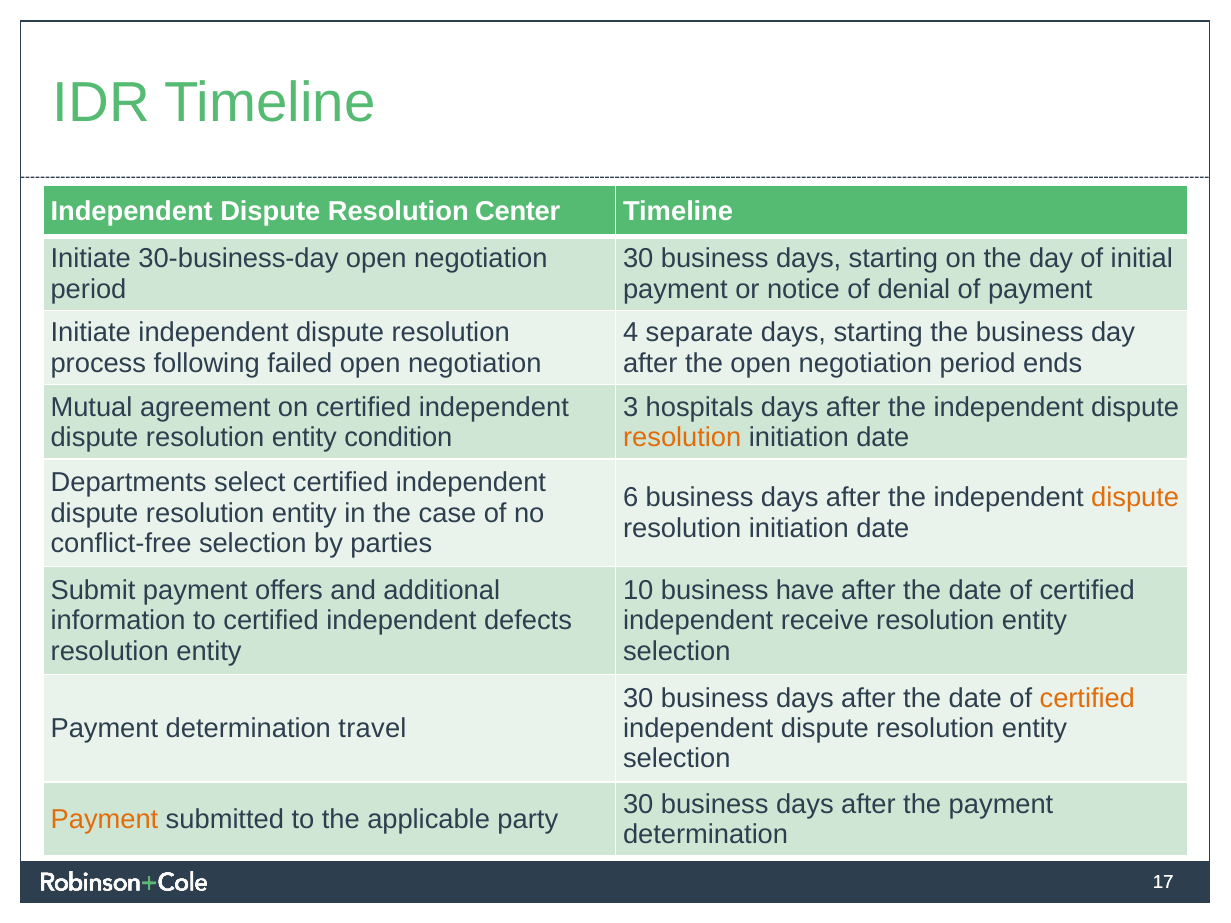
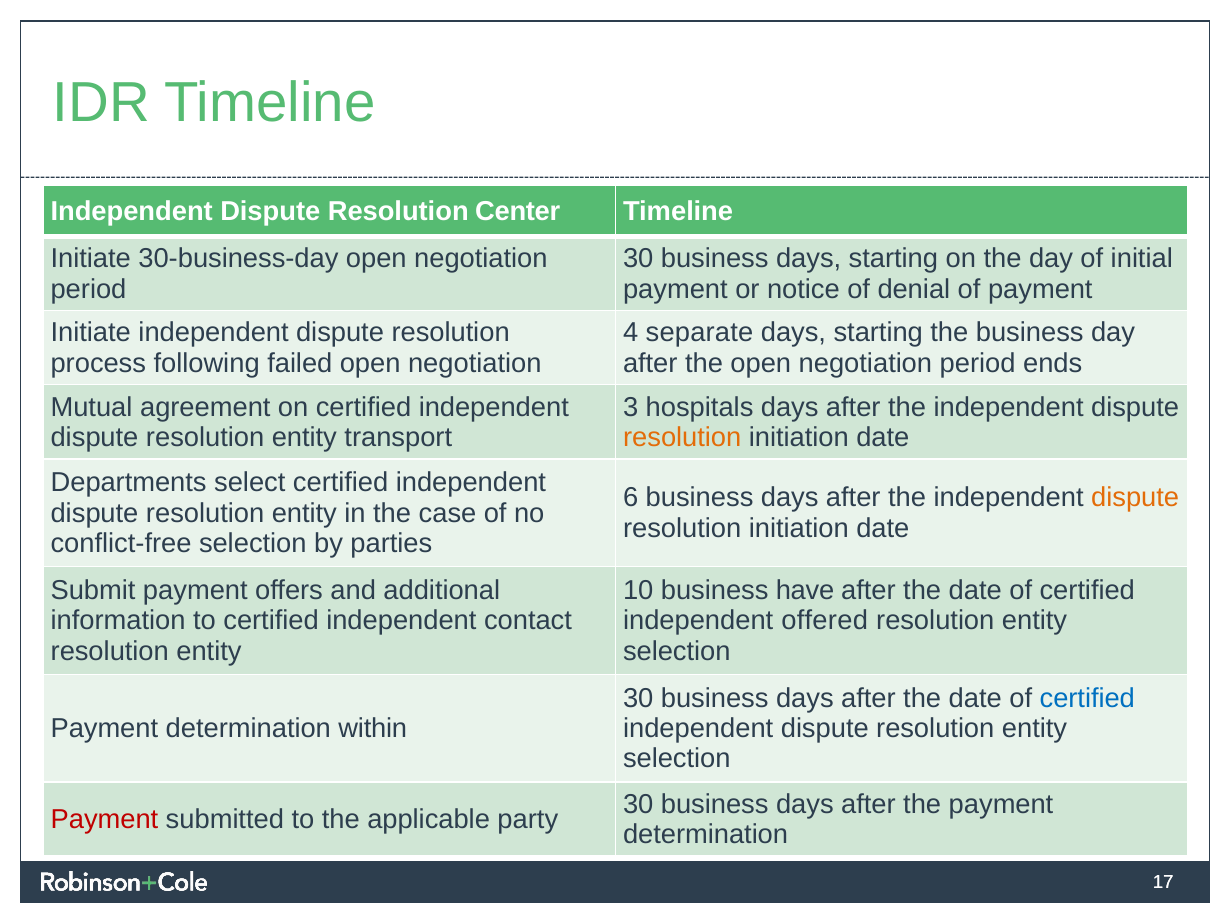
condition: condition -> transport (398, 437)
defects: defects -> contact (528, 621)
receive: receive -> offered (825, 621)
certified colour: orange -> blue (1087, 698)
travel: travel -> within (373, 729)
Payment colour: orange -> red (104, 820)
